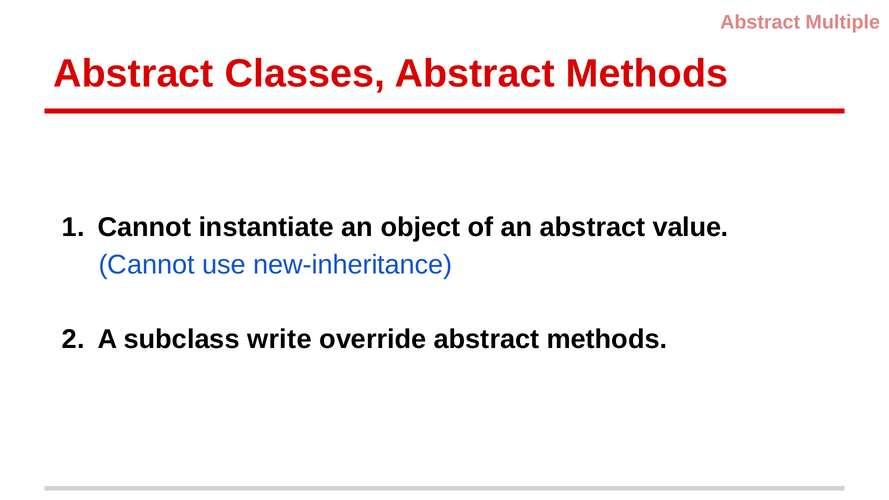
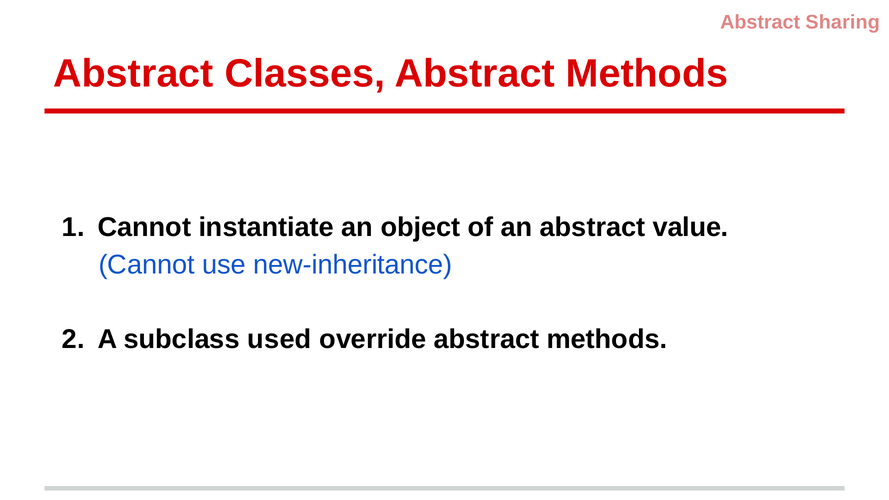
Multiple: Multiple -> Sharing (843, 22)
write: write -> used (279, 340)
